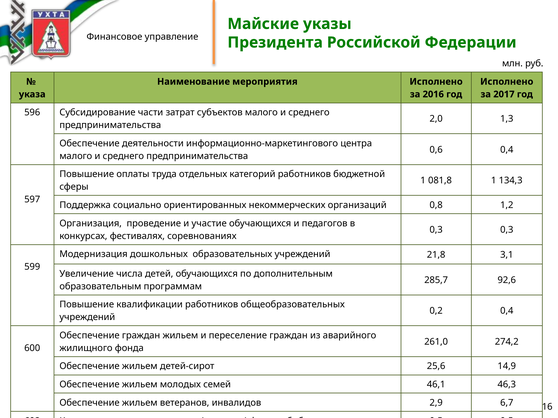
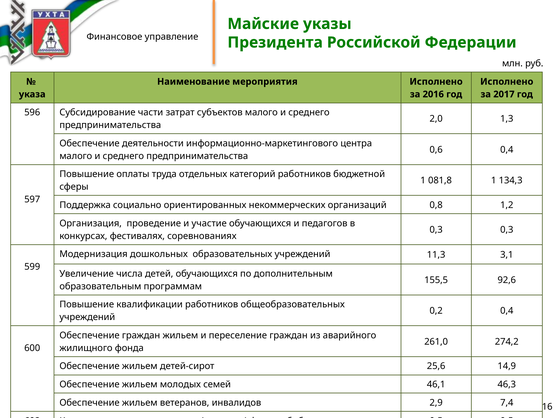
21,8: 21,8 -> 11,3 (436, 255)
285,7: 285,7 -> 155,5 (436, 280)
6,7: 6,7 -> 7,4 (507, 403)
